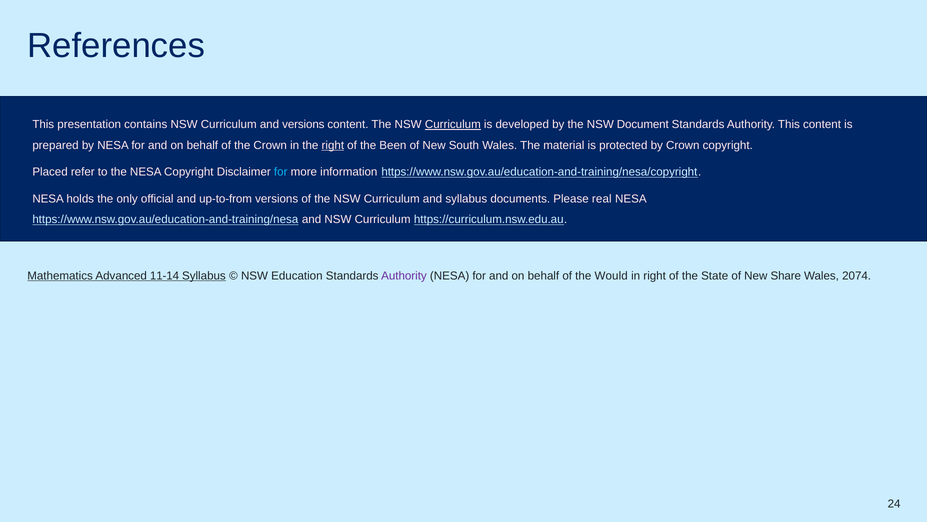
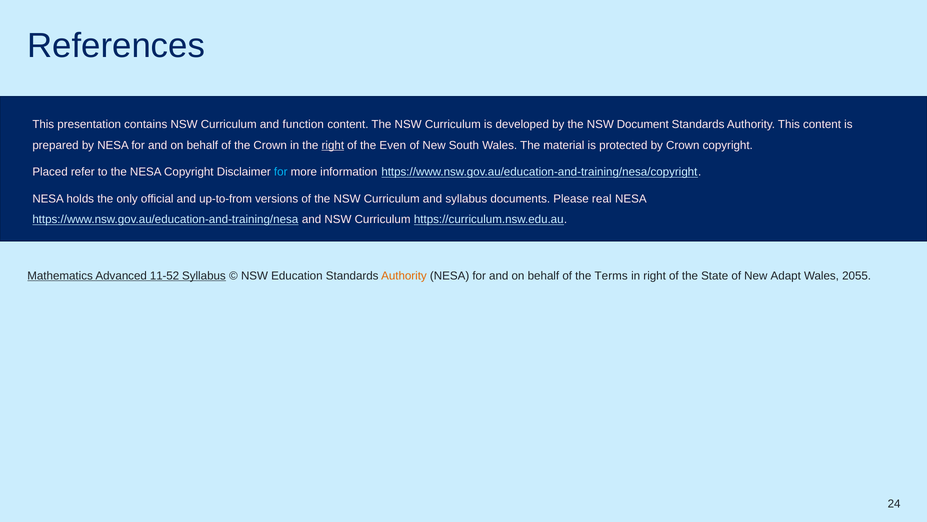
and versions: versions -> function (303, 124)
Curriculum underline: present -> none (453, 124)
Been: Been -> Even (393, 145)
11-14: 11-14 -> 11-52 (165, 275)
Authority colour: purple -> orange (404, 275)
Would: Would -> Terms (611, 275)
Share: Share -> Adapt (786, 275)
2074: 2074 -> 2055 (857, 275)
